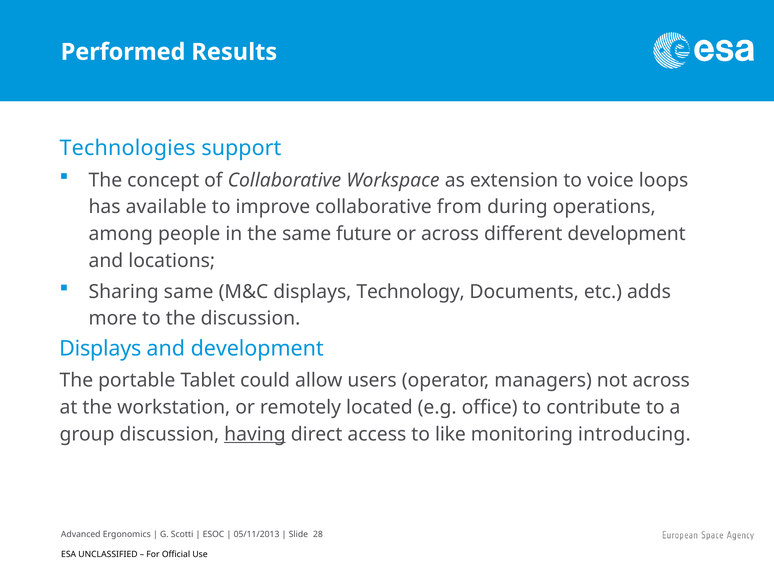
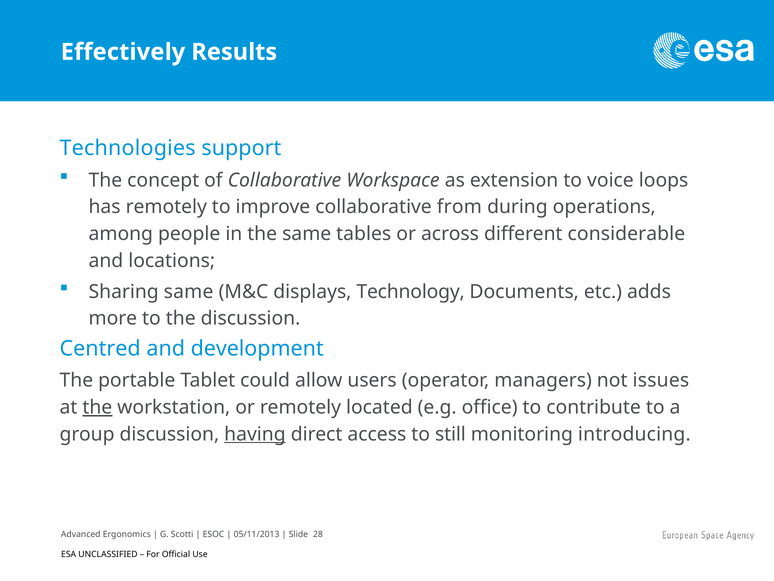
Performed: Performed -> Effectively (123, 52)
has available: available -> remotely (166, 207)
future: future -> tables (364, 234)
different development: development -> considerable (626, 234)
Displays: Displays -> Centred (100, 348)
not across: across -> issues (661, 380)
the underline: none -> present (97, 407)
like: like -> still (450, 434)
